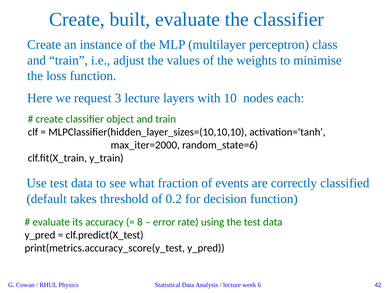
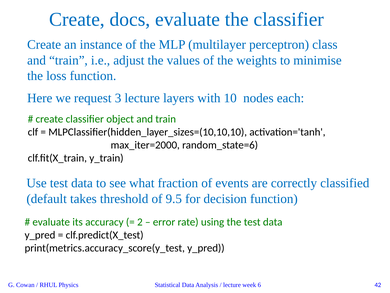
built: built -> docs (130, 19)
0.2: 0.2 -> 9.5 (174, 198)
8: 8 -> 2 (140, 222)
